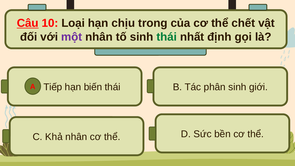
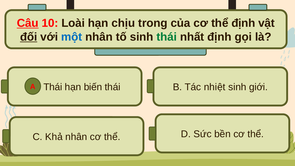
Loại: Loại -> Loài (73, 23)
thể chết: chết -> định (243, 23)
đối underline: none -> present (29, 37)
một colour: purple -> blue (72, 37)
Tiếp: Tiếp -> Thái (53, 87)
phân: phân -> nhiệt (215, 87)
